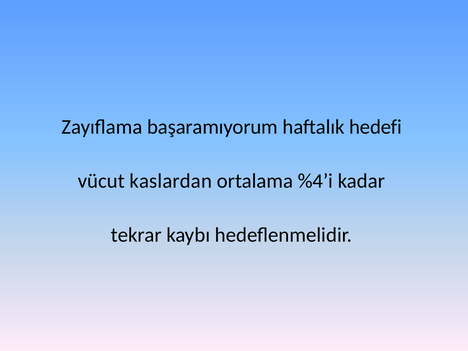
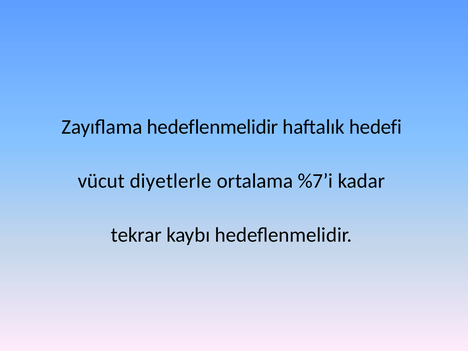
Zayıflama başaramıyorum: başaramıyorum -> hedeflenmelidir (213, 127)
kaslardan: kaslardan -> diyetlerle (171, 181)
%4’i: %4’i -> %7’i (315, 181)
